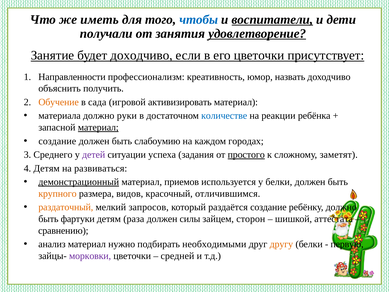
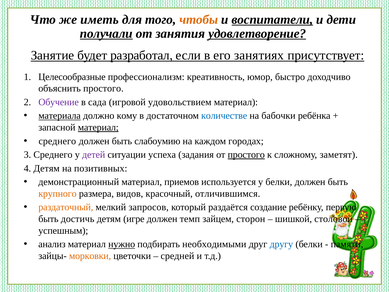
чтобы colour: blue -> orange (199, 20)
получали underline: none -> present (106, 34)
будет доходчиво: доходчиво -> разработал (142, 55)
его цветочки: цветочки -> занятиях (259, 55)
Направленности: Направленности -> Целесообразные (72, 77)
назвать: назвать -> быстро (290, 77)
объяснить получить: получить -> простого (103, 88)
Обучение colour: orange -> purple (59, 102)
активизировать: активизировать -> удовольствием (180, 102)
материала underline: none -> present (60, 116)
руки: руки -> кому (127, 116)
реакции: реакции -> бабочки (278, 116)
создание: создание -> среднего (57, 141)
развиваться: развиваться -> позитивных (101, 168)
демонстрационный underline: present -> none (79, 182)
ребёнку должно: должно -> первую (341, 207)
фартуки: фартуки -> достичь (78, 219)
раза: раза -> игре (134, 219)
силы: силы -> темп (190, 219)
аттестата: аттестата -> столовой (334, 219)
сравнению: сравнению -> успешным (63, 230)
нужно underline: none -> present (122, 244)
другу colour: orange -> blue (281, 244)
первую: первую -> памяти (347, 244)
морковки colour: purple -> orange (90, 256)
